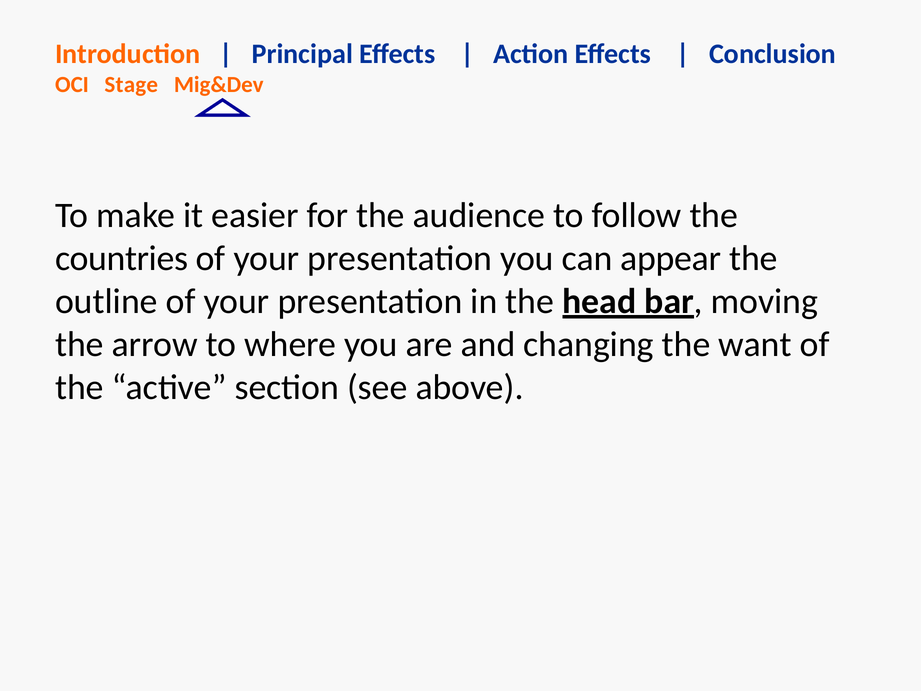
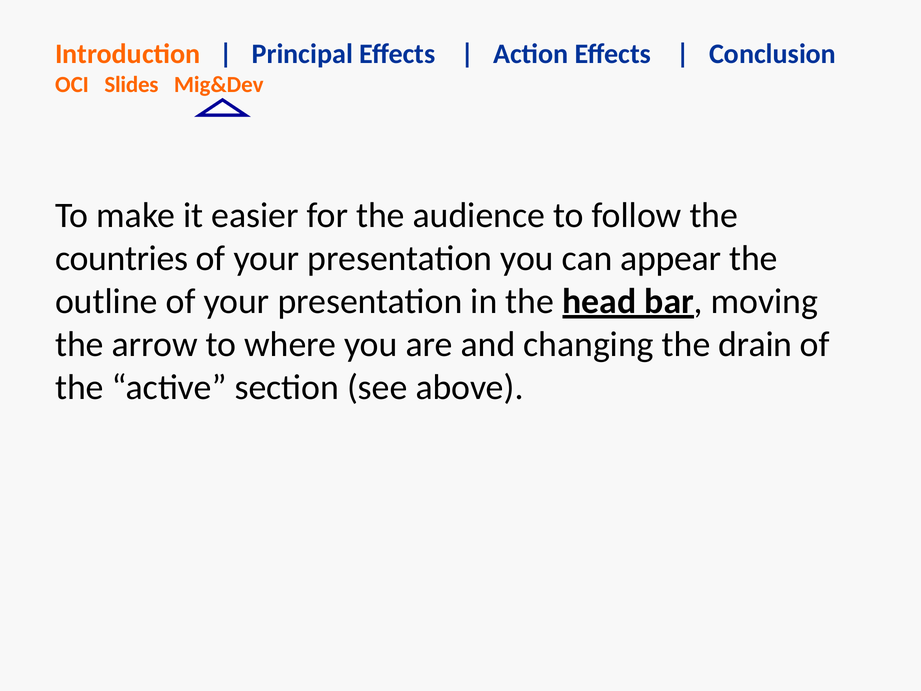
Stage: Stage -> Slides (131, 84)
want: want -> drain (755, 344)
